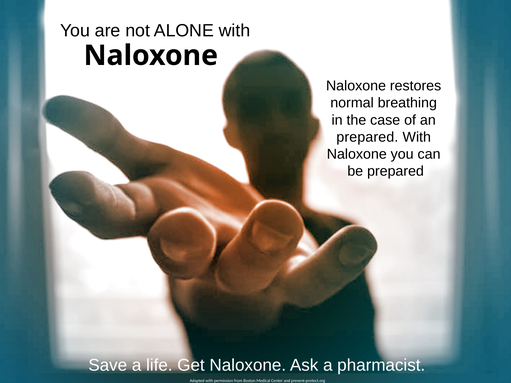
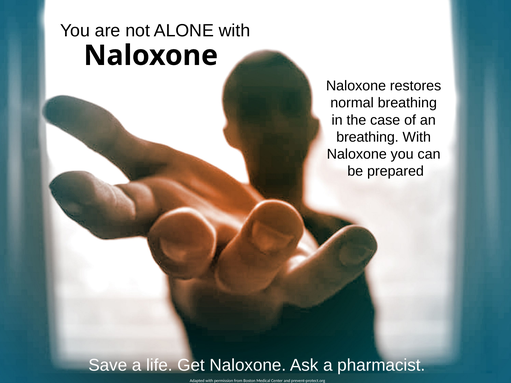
prepared: prepared -> breathing (367, 137)
